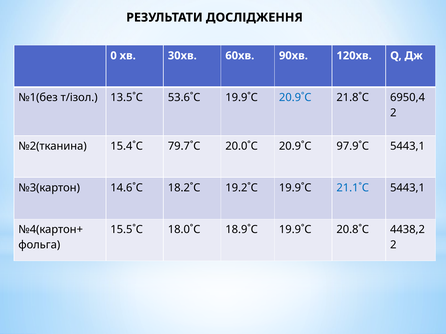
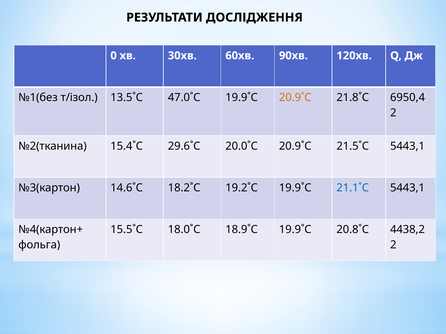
53.6˚С: 53.6˚С -> 47.0˚С (184, 98)
20.9˚С colour: blue -> orange (295, 98)
79.7˚С: 79.7˚С -> 29.6˚С (184, 146)
97.9˚С: 97.9˚С -> 21.5˚С (353, 146)
